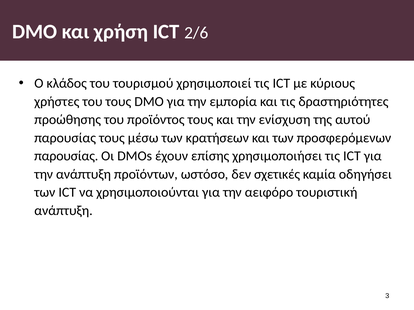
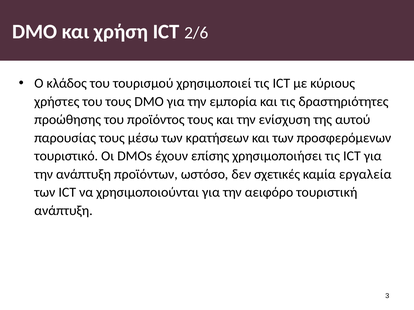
παρουσίας: παρουσίας -> τουριστικό (66, 156)
οδηγήσει: οδηγήσει -> εργαλεία (365, 174)
